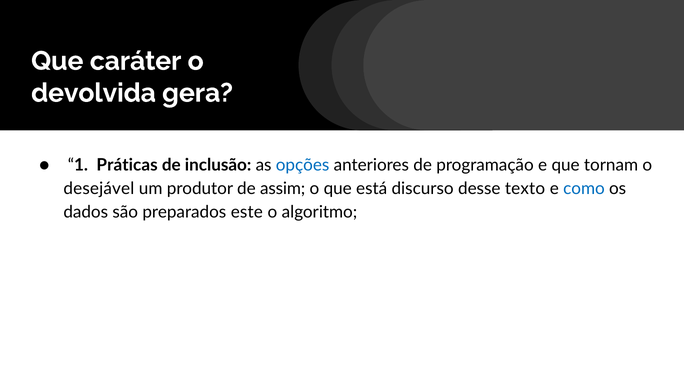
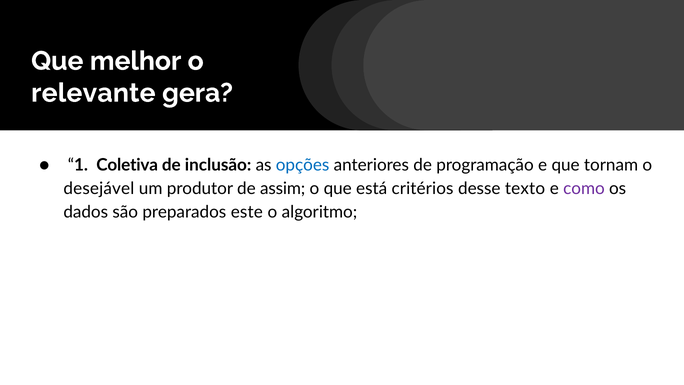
caráter: caráter -> melhor (136, 61)
devolvida: devolvida -> relevante (93, 93)
Práticas: Práticas -> Coletiva (127, 165)
discurso: discurso -> critérios (423, 189)
como colour: blue -> purple (584, 189)
